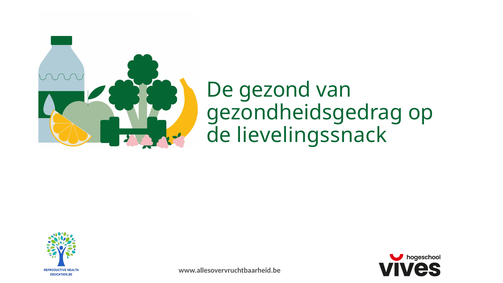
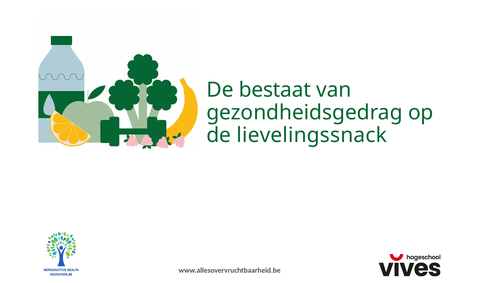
gezond: gezond -> bestaat (275, 90)
